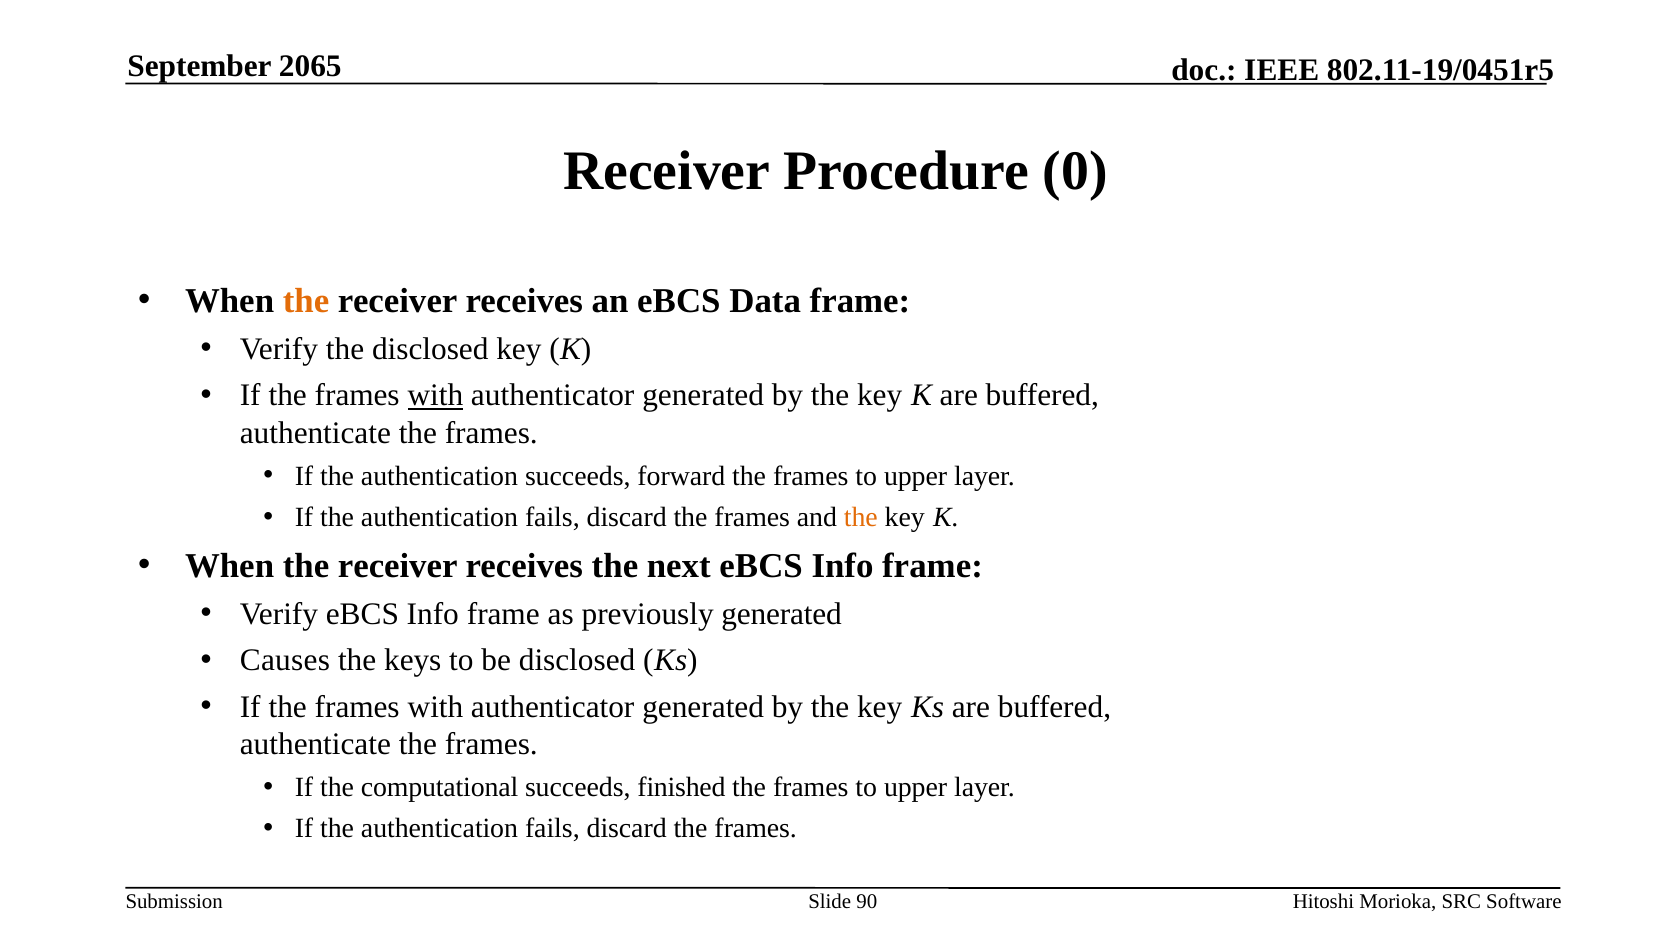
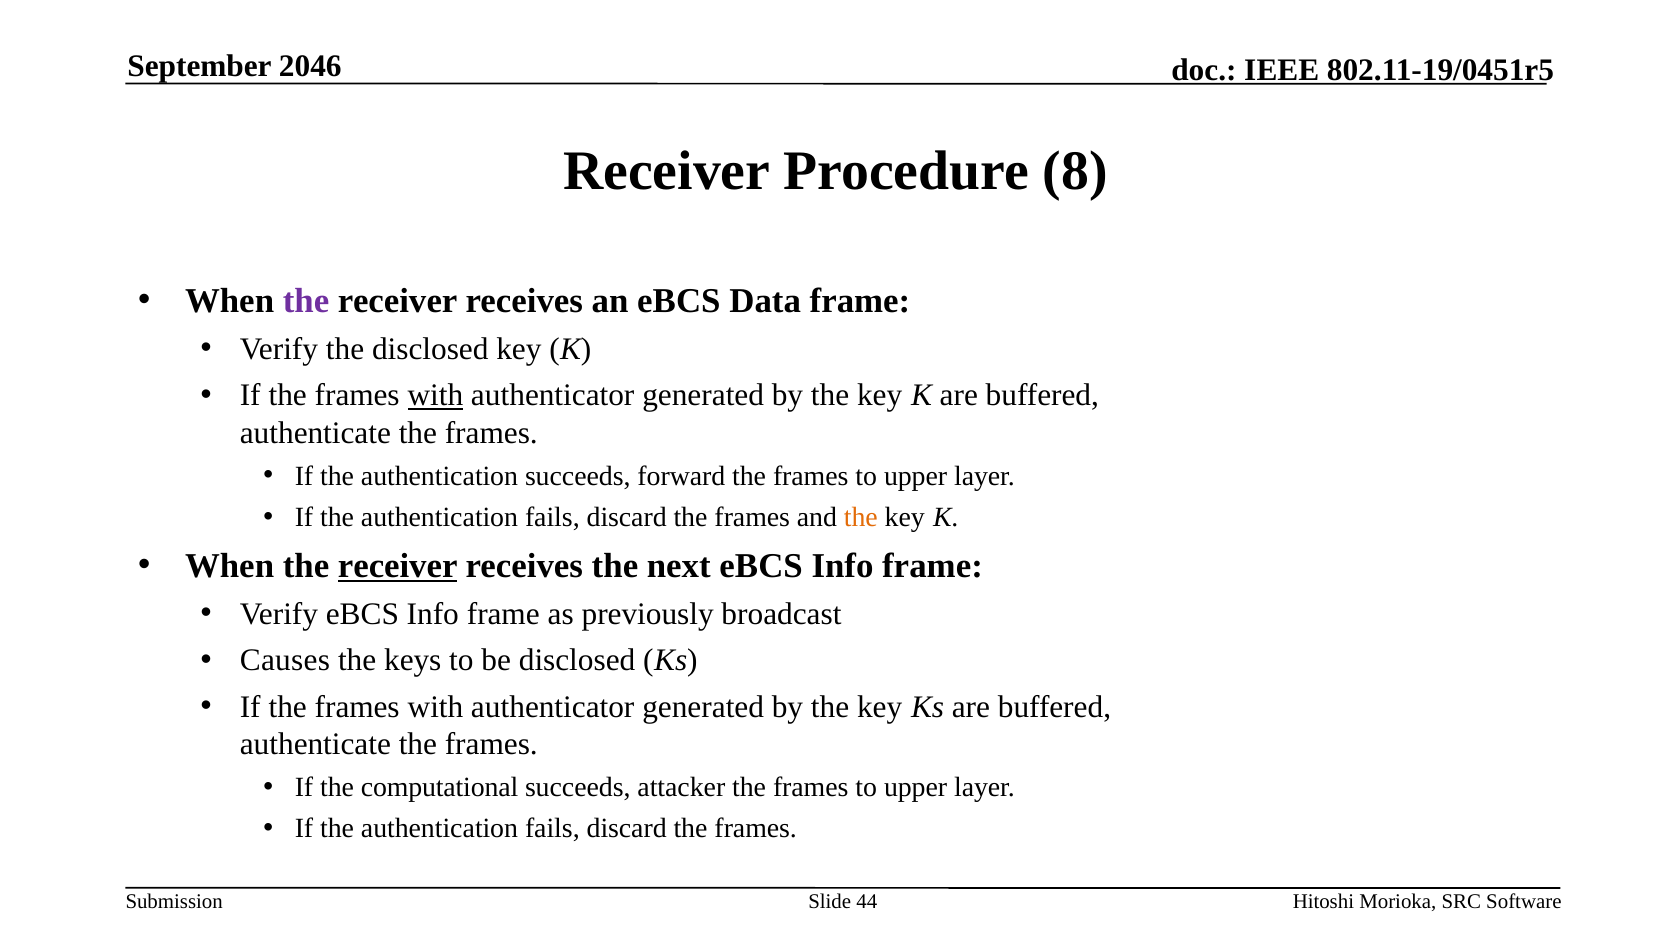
2065: 2065 -> 2046 (310, 66)
0: 0 -> 8 (1075, 171)
the colour: orange -> purple (306, 301)
receiver underline: none -> present (398, 566)
previously generated: generated -> broadcast (781, 615)
finished: finished -> attacker (681, 788)
90: 90 -> 44 (867, 902)
